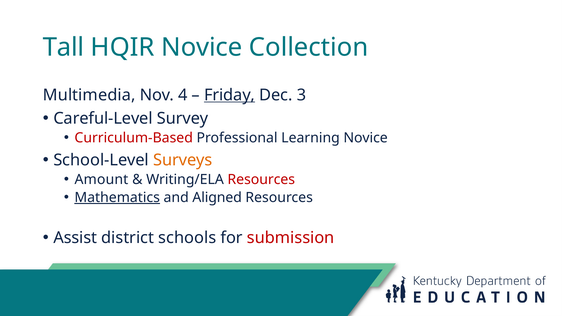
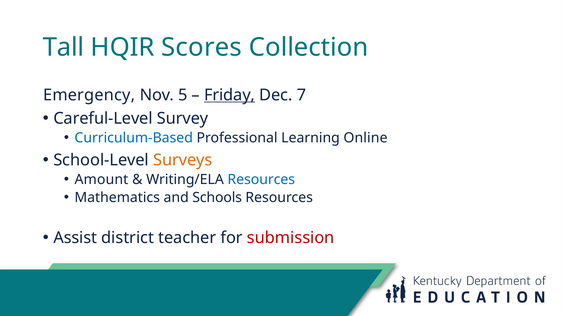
HQIR Novice: Novice -> Scores (202, 47)
Multimedia: Multimedia -> Emergency (89, 95)
4: 4 -> 5 (183, 95)
3: 3 -> 7 (301, 95)
Curriculum-Based colour: red -> blue (134, 138)
Learning Novice: Novice -> Online (365, 138)
Resources colour: red -> blue (261, 180)
Mathematics underline: present -> none (117, 198)
Aligned: Aligned -> Schools (217, 198)
schools: schools -> teacher (187, 238)
